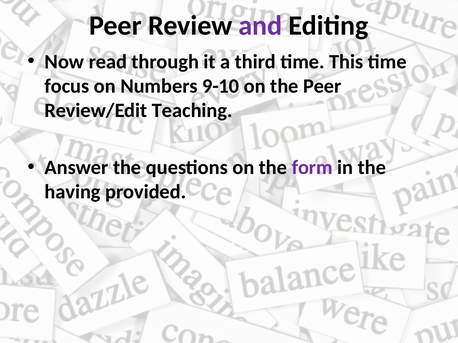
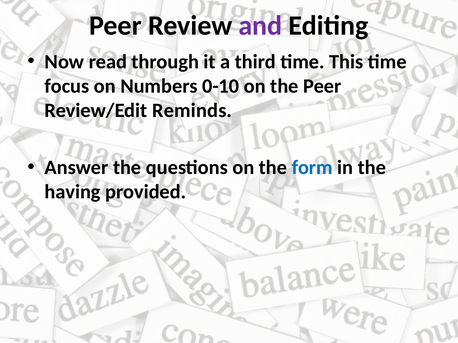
9-10: 9-10 -> 0-10 (221, 86)
Teaching: Teaching -> Reminds (192, 111)
form colour: purple -> blue (312, 168)
